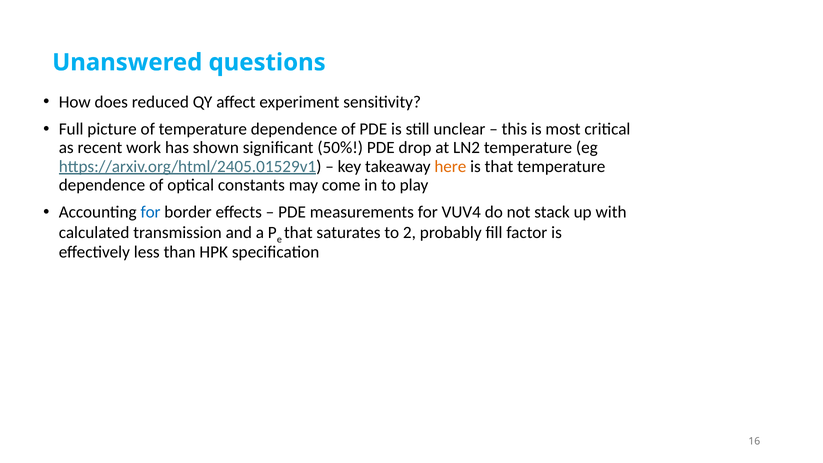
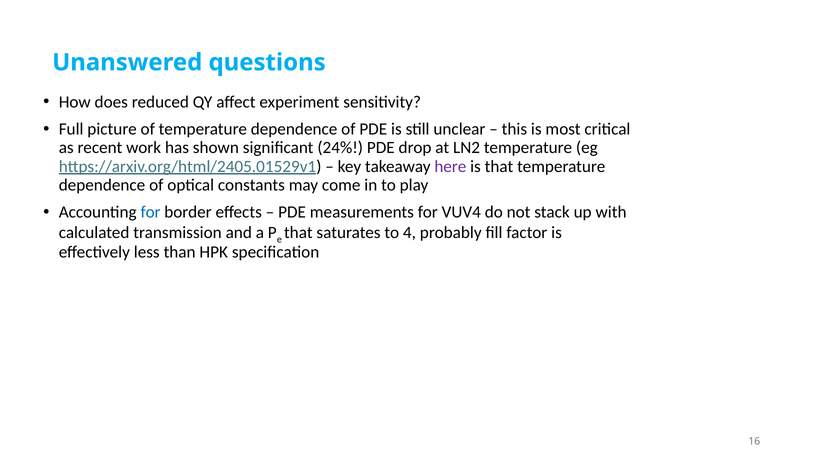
50%: 50% -> 24% (340, 148)
here colour: orange -> purple (450, 166)
2: 2 -> 4 (409, 233)
